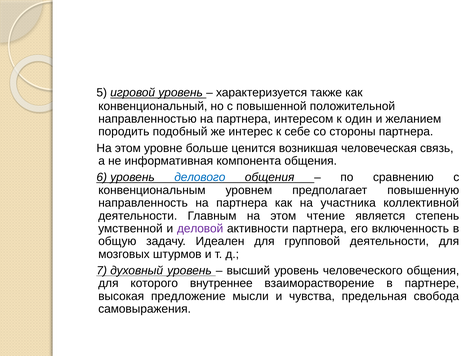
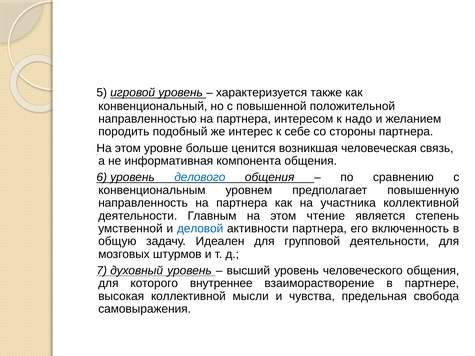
один: один -> надо (359, 119)
деловой colour: purple -> blue (200, 229)
высокая предложение: предложение -> коллективной (188, 296)
